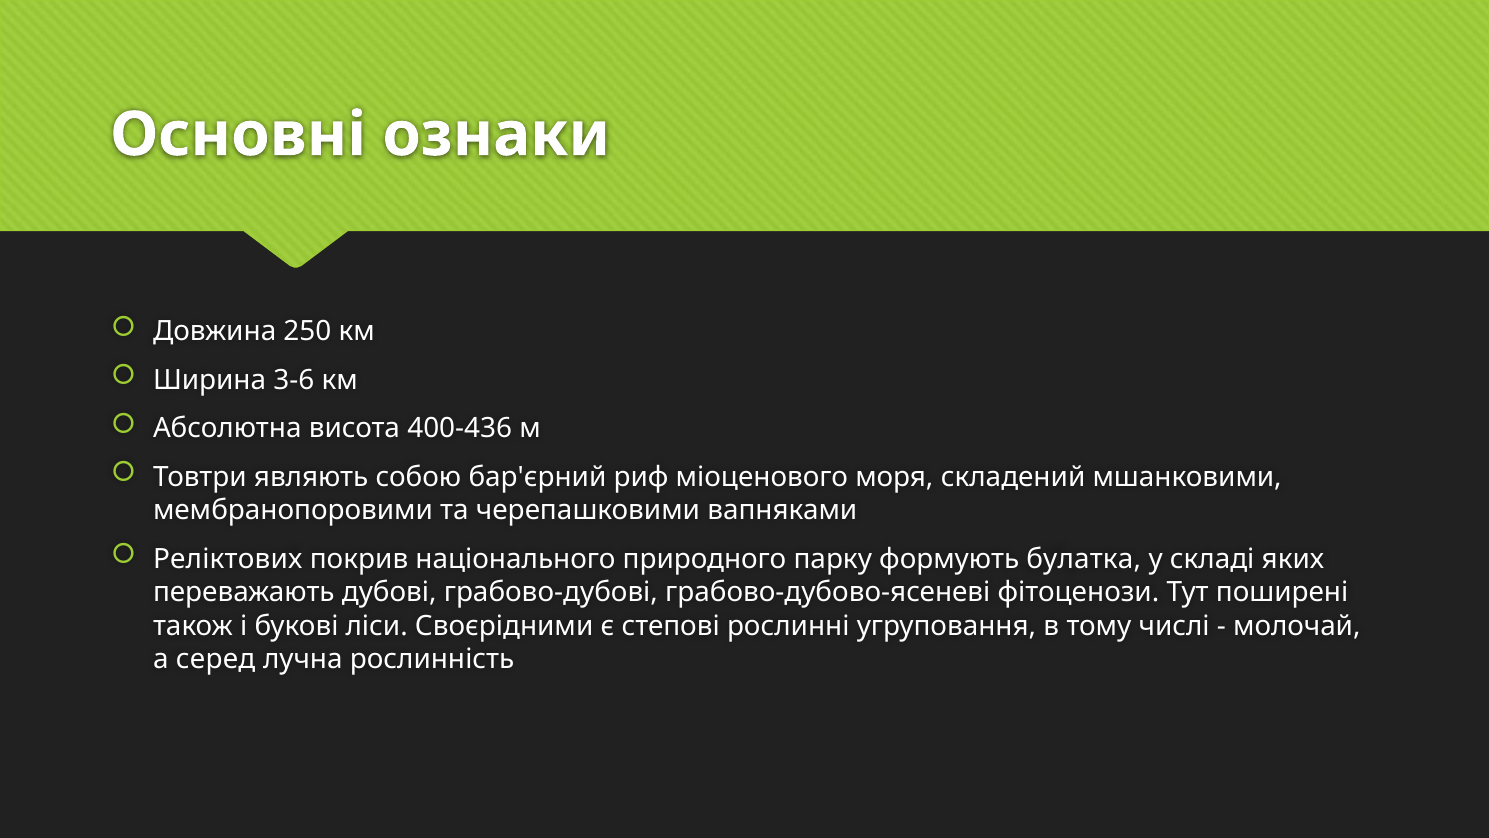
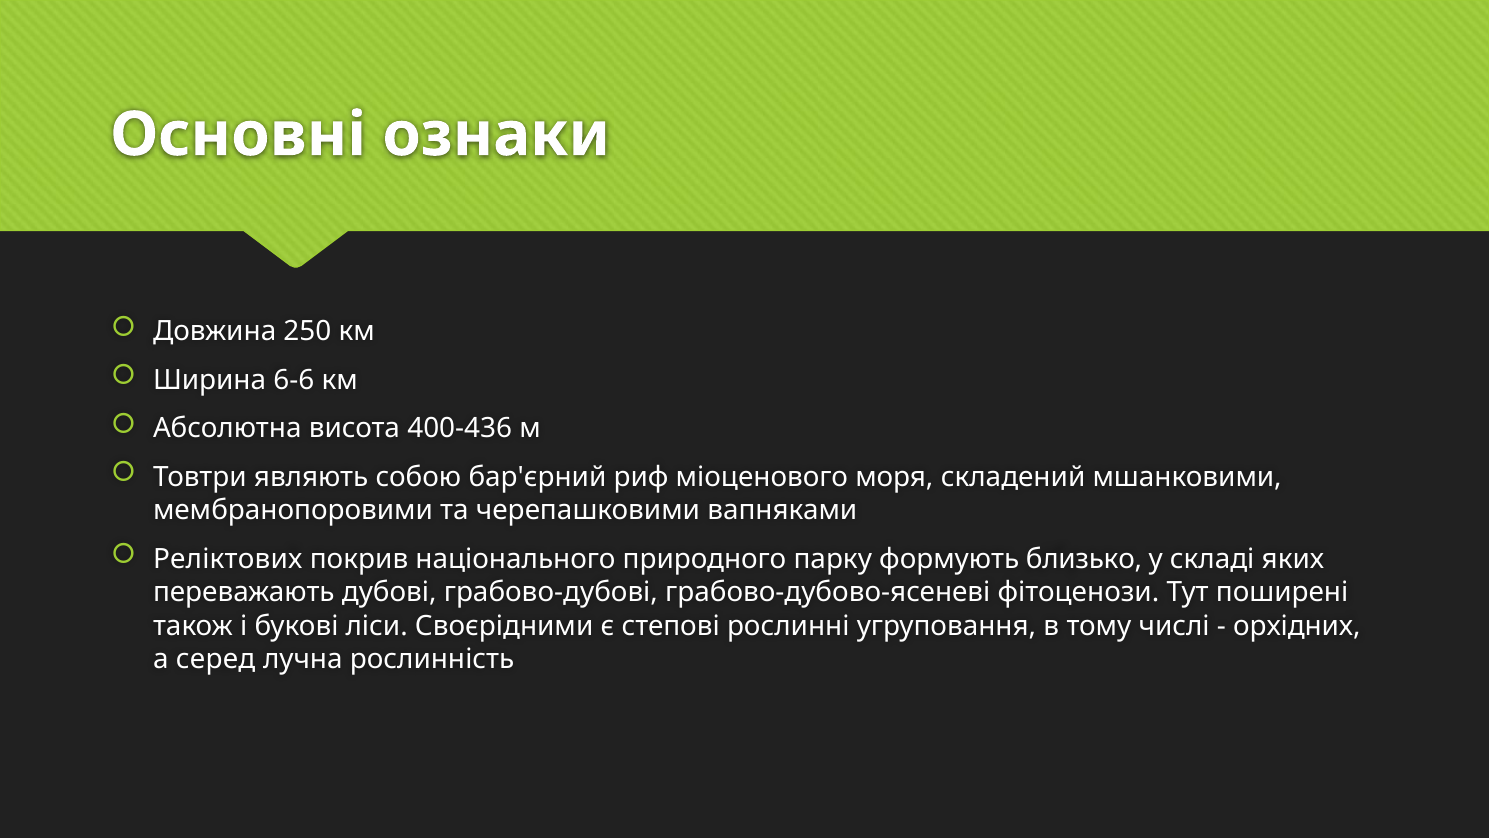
3-6: 3-6 -> 6-6 (294, 380)
булатка: булатка -> близько (1084, 559)
молочай: молочай -> орхідних (1297, 626)
